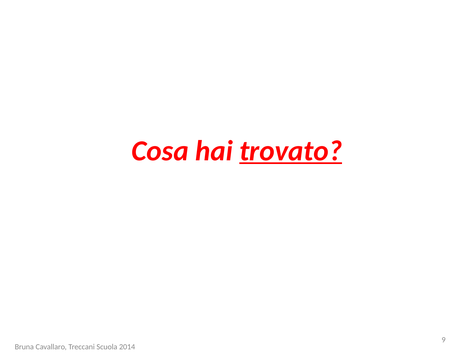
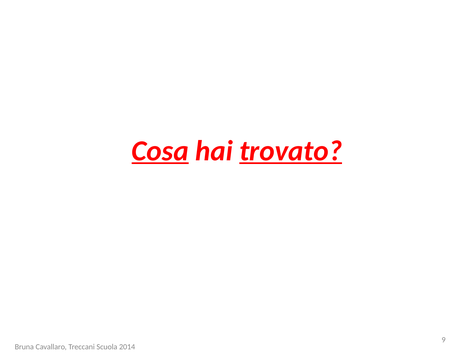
Cosa underline: none -> present (160, 151)
